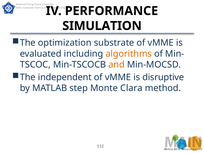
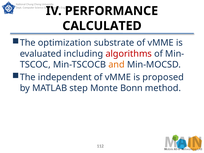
SIMULATION: SIMULATION -> CALCULATED (102, 26)
algorithms colour: orange -> red (129, 54)
disruptive: disruptive -> proposed (163, 77)
Clara: Clara -> Bonn (131, 88)
